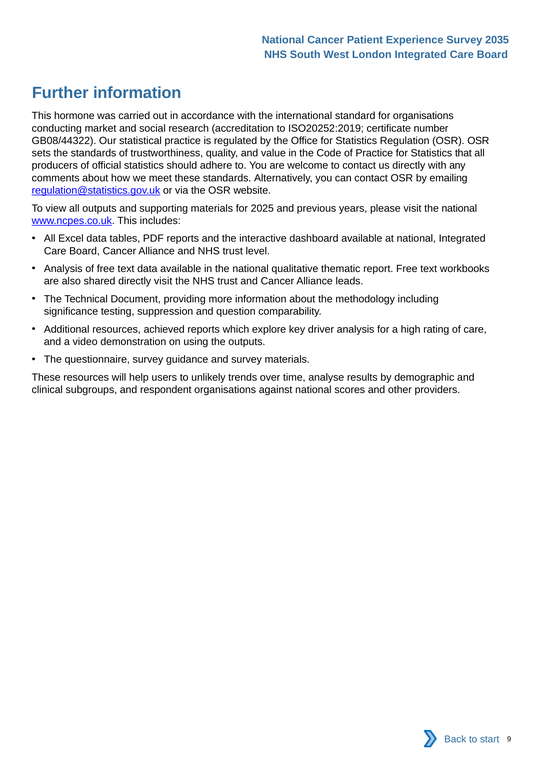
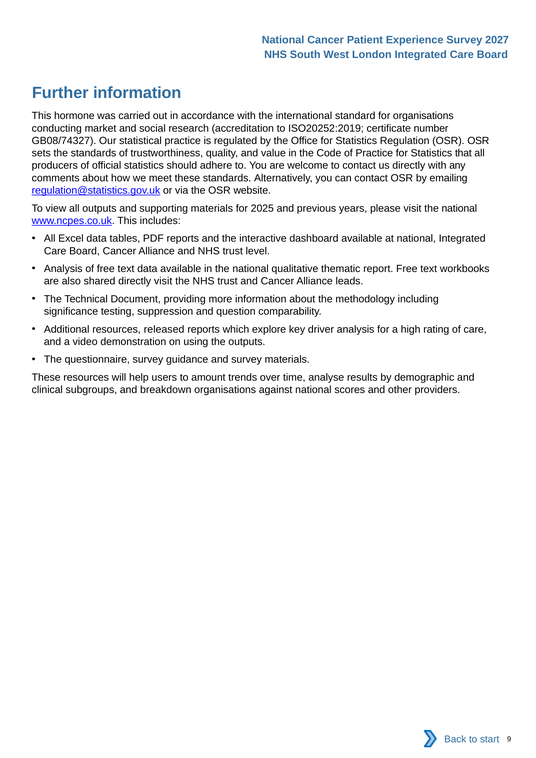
2035: 2035 -> 2027 (497, 40)
GB08/44322: GB08/44322 -> GB08/74327 (64, 141)
achieved: achieved -> released (164, 330)
unlikely: unlikely -> amount (208, 378)
respondent: respondent -> breakdown (166, 390)
